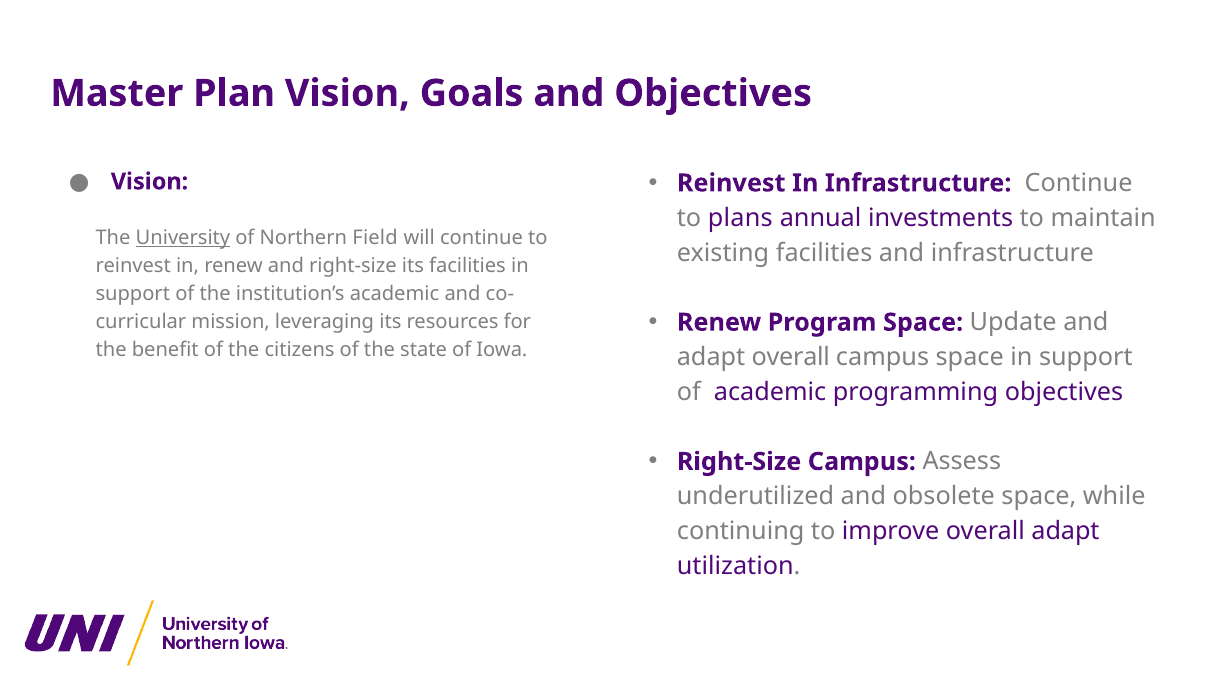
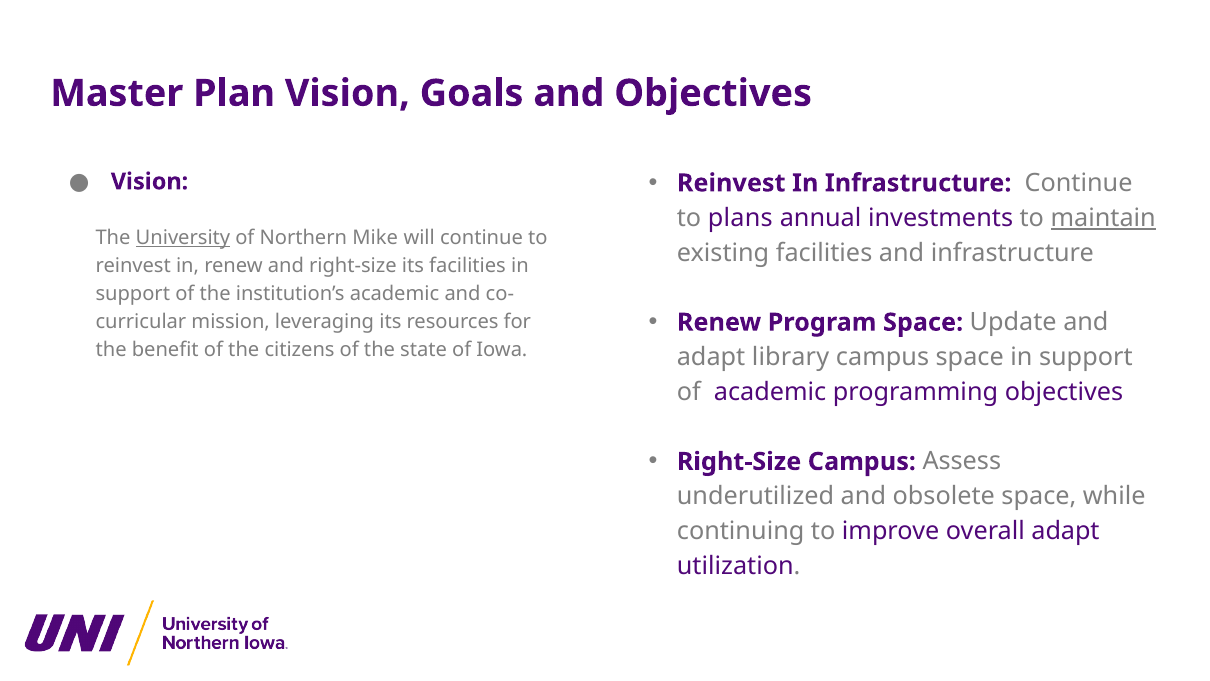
maintain underline: none -> present (1103, 218)
Field: Field -> Mike (375, 238)
adapt overall: overall -> library (791, 357)
